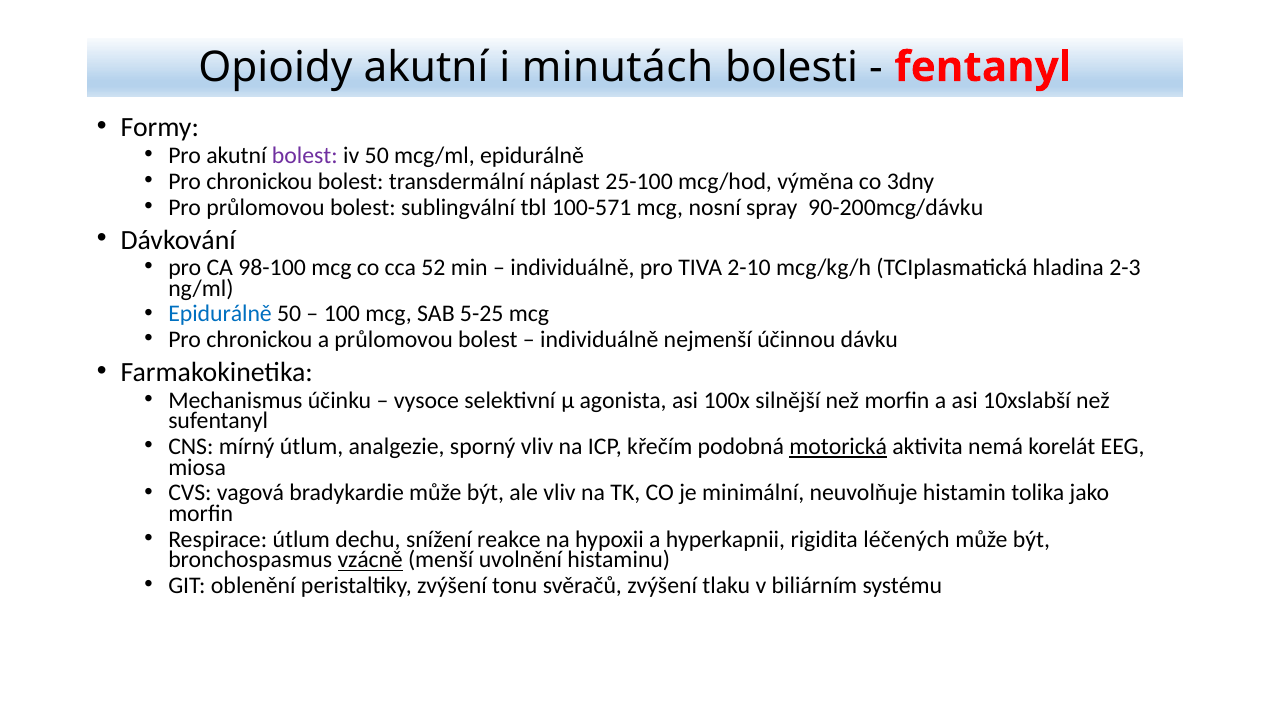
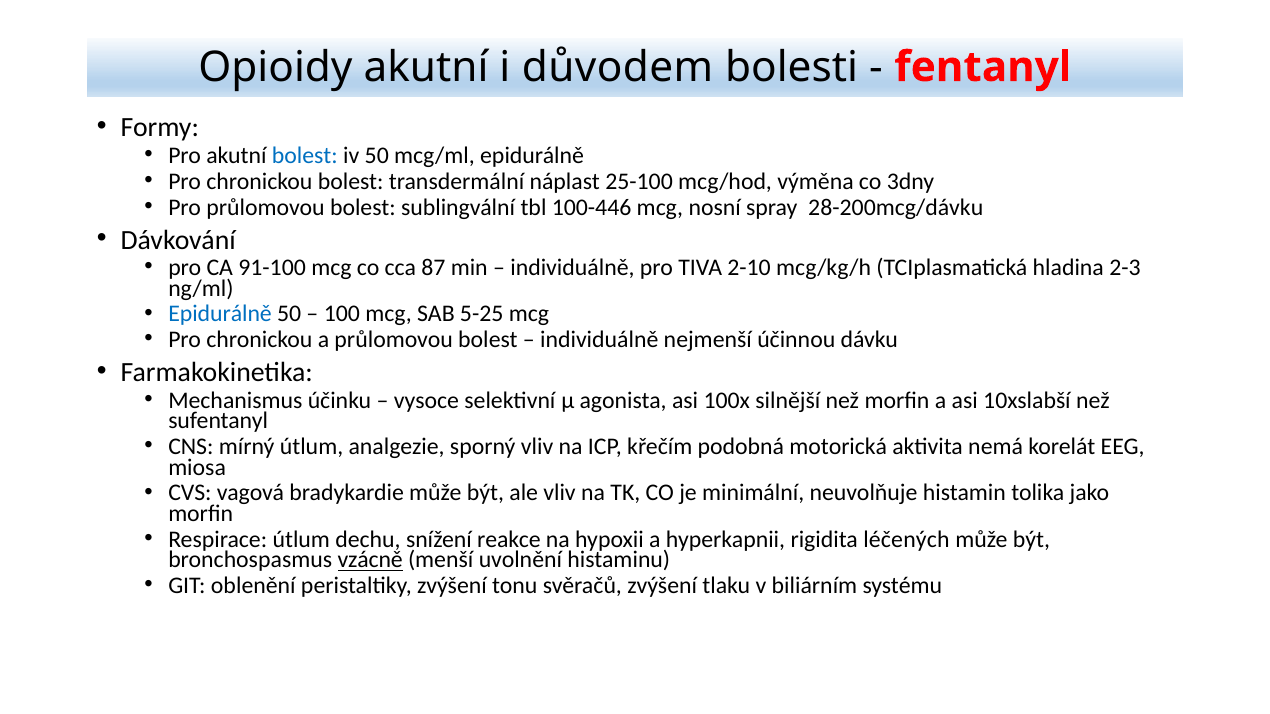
minutách: minutách -> důvodem (618, 67)
bolest colour: purple -> blue (305, 156)
100-571: 100-571 -> 100-446 (592, 207)
90-200mcg/dávku: 90-200mcg/dávku -> 28-200mcg/dávku (896, 207)
98-100: 98-100 -> 91-100 (272, 268)
52: 52 -> 87 (433, 268)
motorická underline: present -> none (838, 447)
